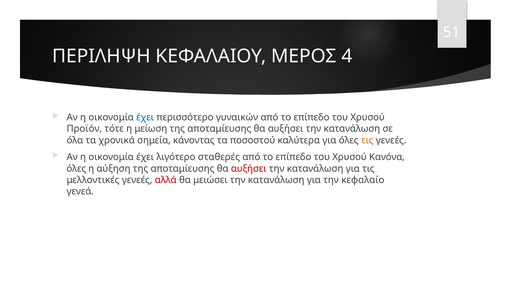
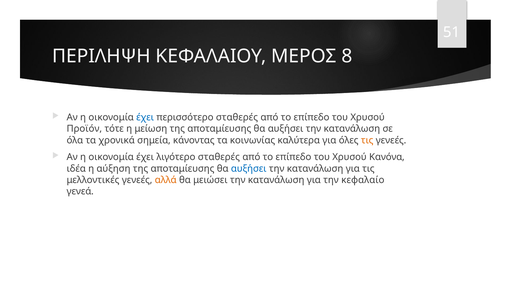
4: 4 -> 8 (347, 56)
περισσότερο γυναικών: γυναικών -> σταθερές (237, 117)
ποσοστού: ποσοστού -> κοινωνίας (253, 140)
όλες: όλες -> ιδέα (76, 169)
αυξήσει colour: red -> blue (249, 169)
αλλά colour: red -> orange (166, 180)
